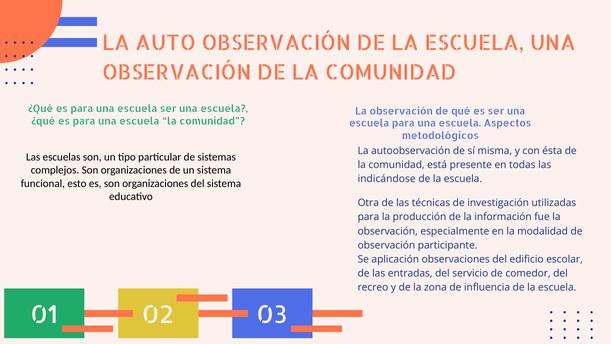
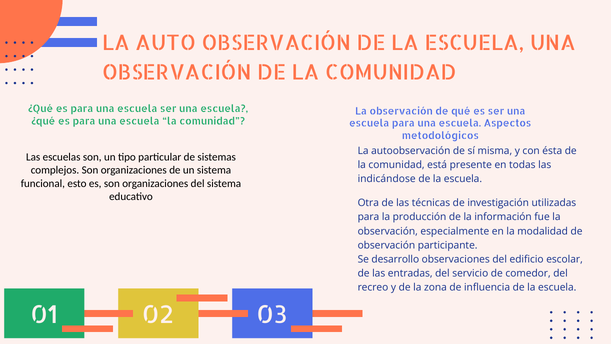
aplicación: aplicación -> desarrollo (395, 259)
